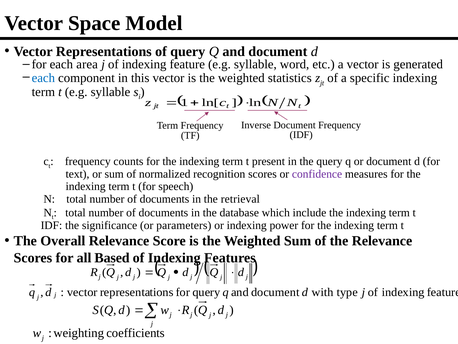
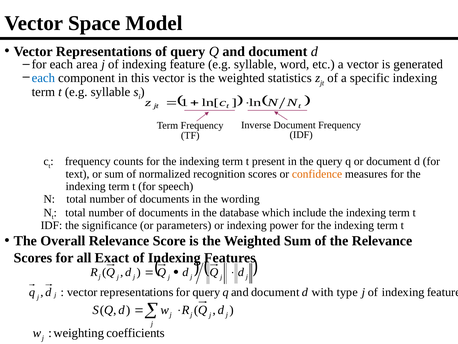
confidence colour: purple -> orange (317, 174)
retrieval: retrieval -> wording (240, 199)
Based: Based -> Exact (112, 257)
